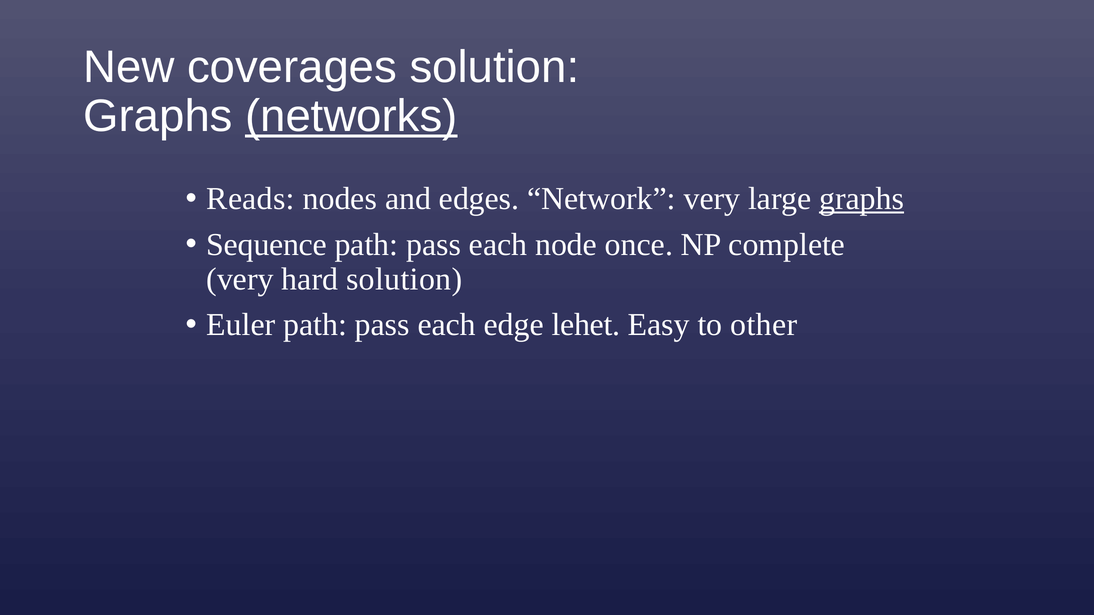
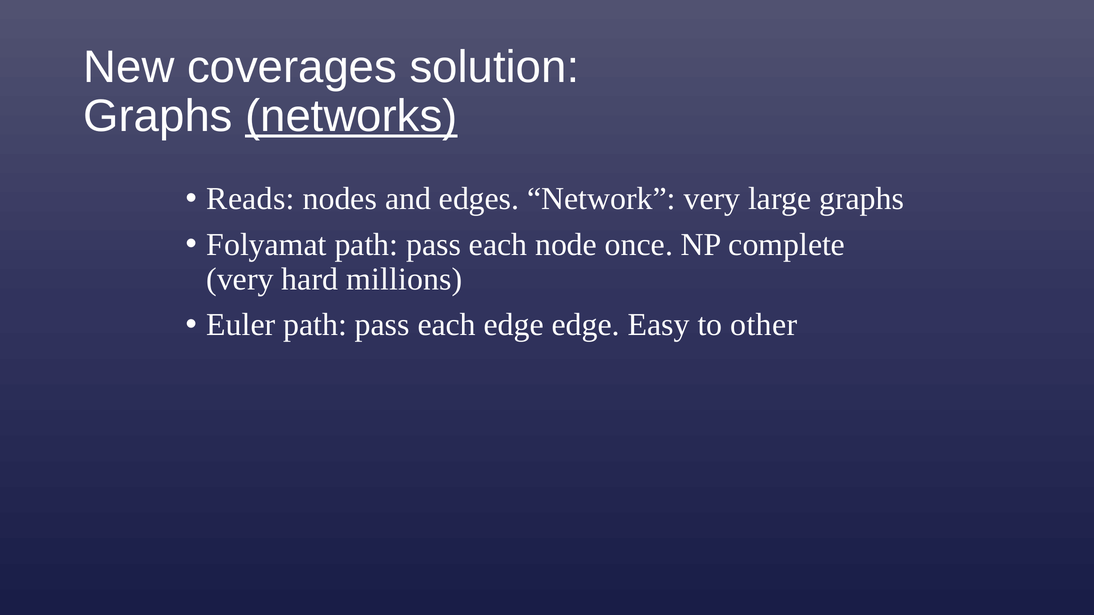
graphs underline: present -> none (862, 199)
Sequence: Sequence -> Folyamat (267, 245)
hard solution: solution -> millions (404, 279)
edge lehet: lehet -> edge (586, 325)
